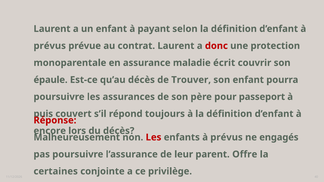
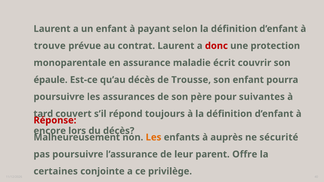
prévus: prévus -> trouve (50, 46)
Trouver: Trouver -> Trousse (191, 80)
passeport: passeport -> suivantes (262, 97)
puis: puis -> tard (43, 114)
Les colour: red -> orange (154, 137)
enfants à prévus: prévus -> auprès (227, 137)
engagés: engagés -> sécurité (279, 137)
